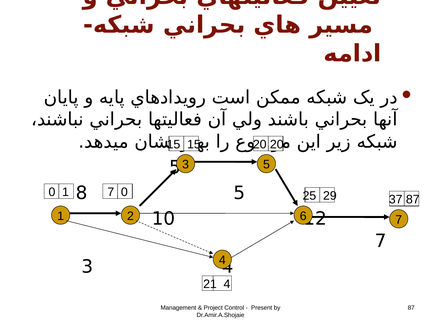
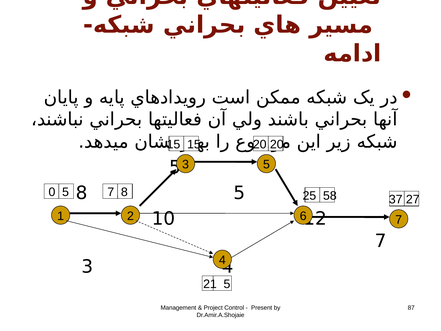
0 1: 1 -> 5 (66, 192)
7 0: 0 -> 8 (124, 192)
29: 29 -> 58 (330, 196)
37 87: 87 -> 27 (413, 199)
21 4: 4 -> 5 (227, 284)
